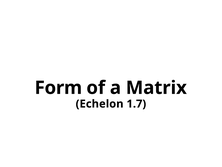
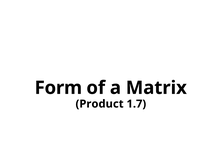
Echelon: Echelon -> Product (100, 104)
